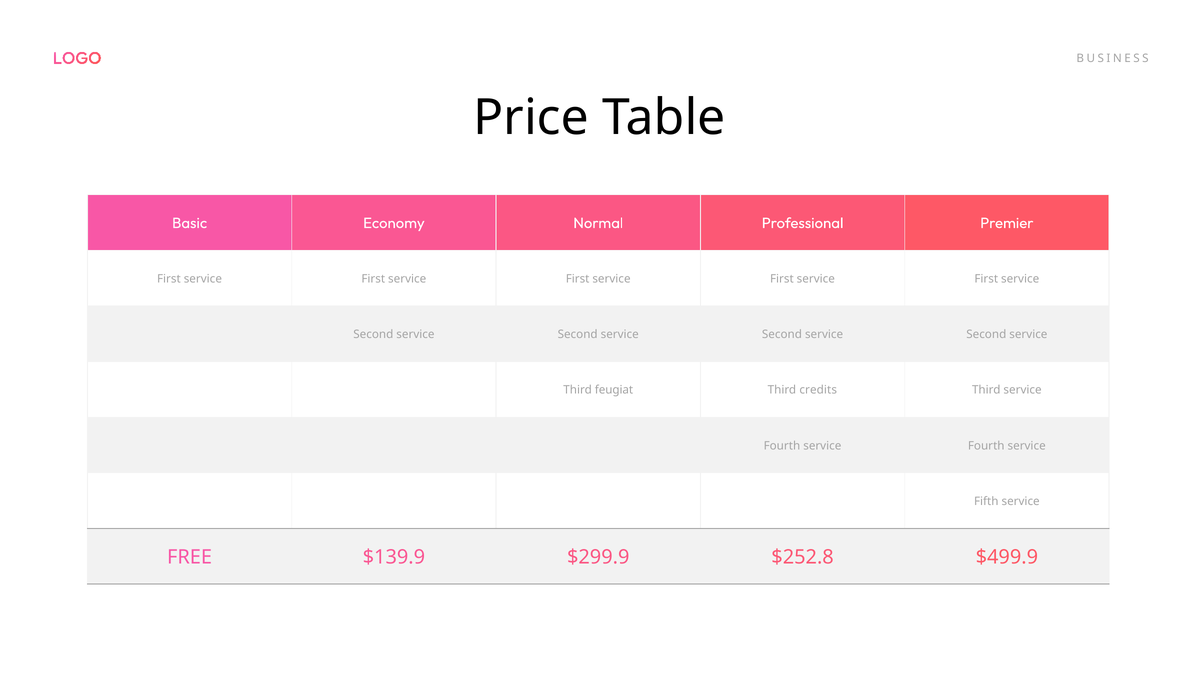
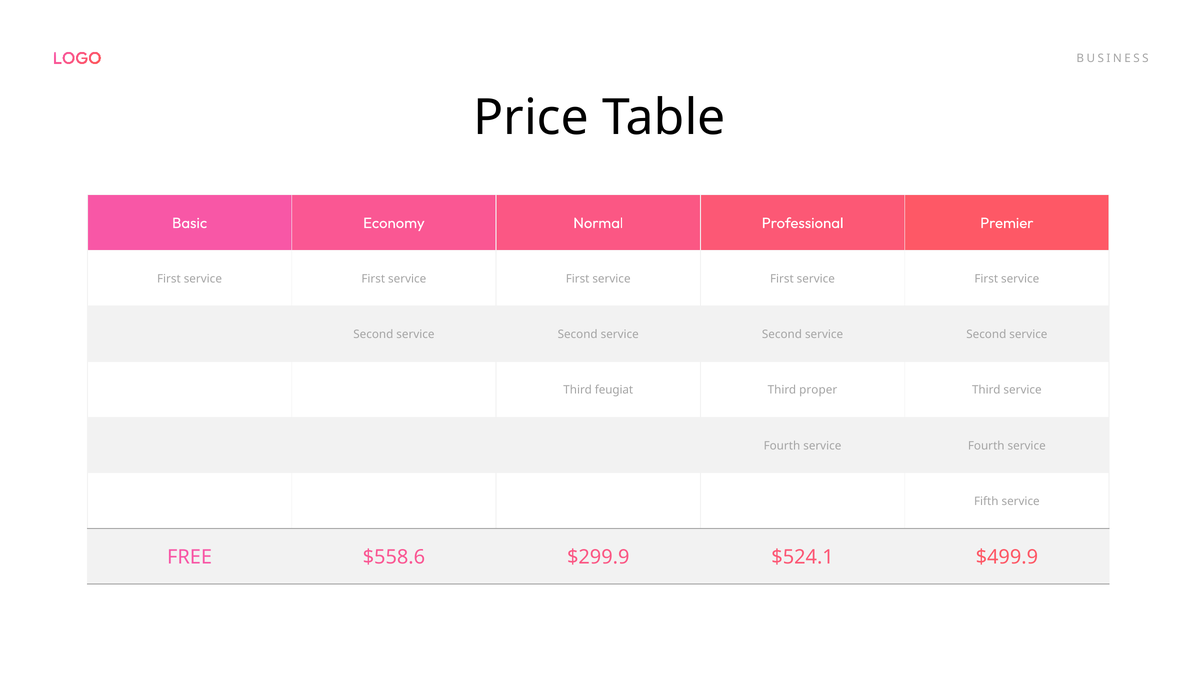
credits: credits -> proper (818, 390)
$139.9: $139.9 -> $558.6 (394, 558)
$252.8: $252.8 -> $524.1 (803, 558)
